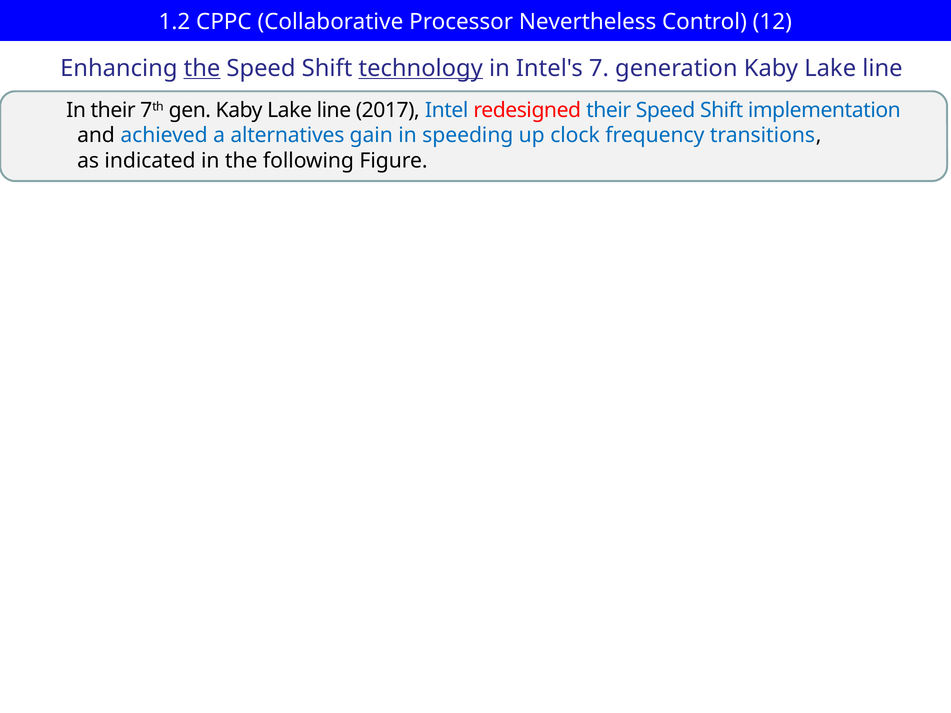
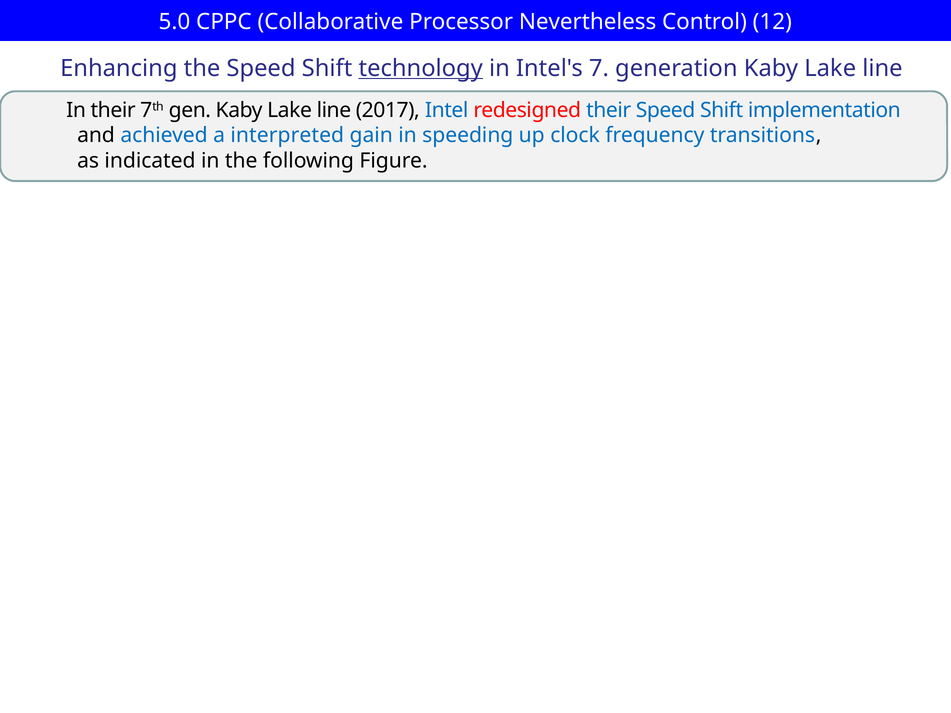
1.2: 1.2 -> 5.0 (174, 22)
the underline: present -> none (202, 68)
alternatives: alternatives -> interpreted (287, 135)
